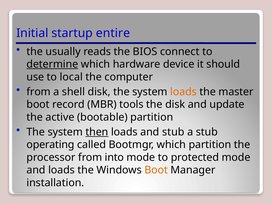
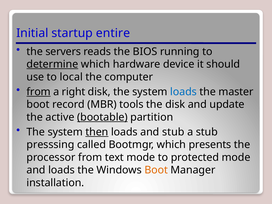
usually: usually -> servers (63, 52)
connect: connect -> running (180, 52)
from underline: none -> present (39, 92)
shell: shell -> right (74, 92)
loads colour: orange -> blue (183, 92)
bootable underline: none -> present (102, 117)
operating: operating -> presssing (50, 145)
which partition: partition -> presents (210, 145)
into: into -> text (114, 157)
